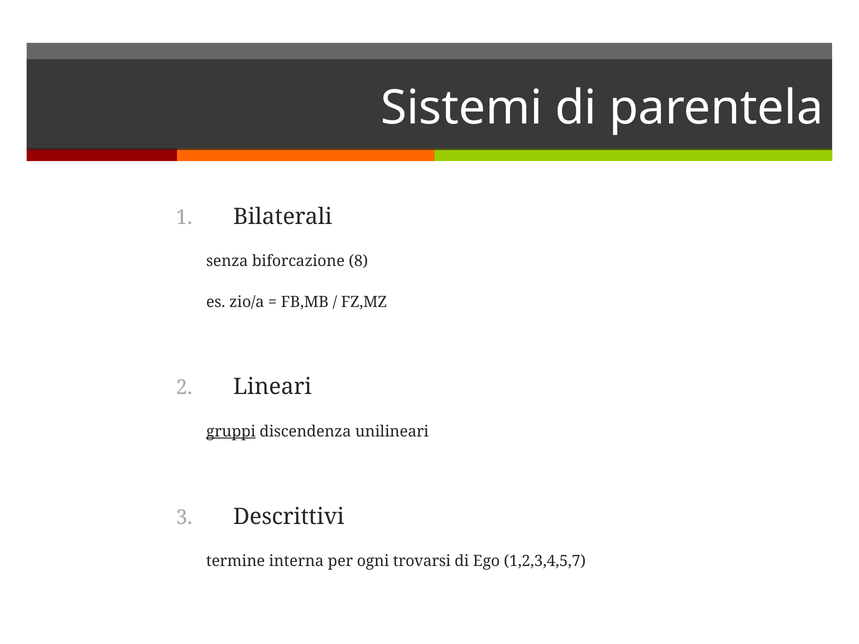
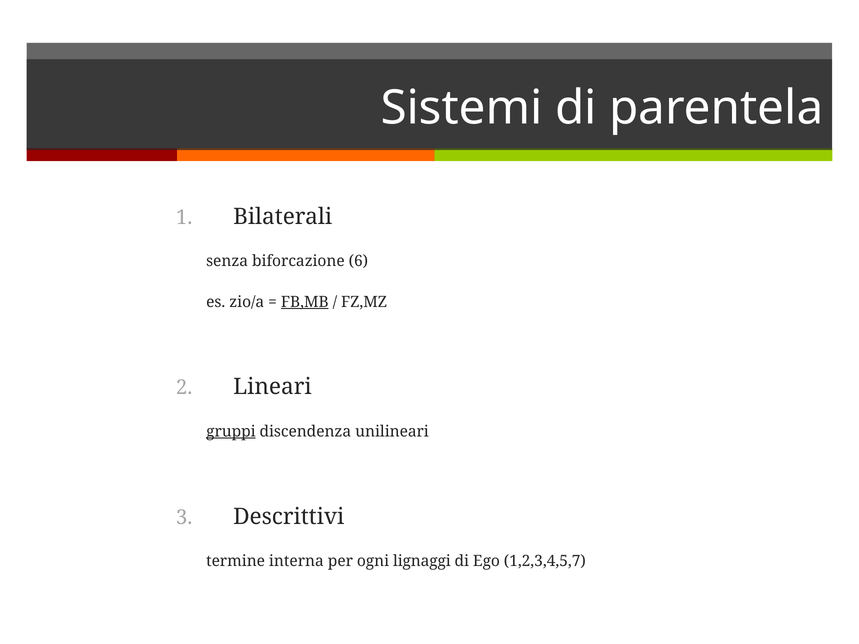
8: 8 -> 6 (358, 261)
FB,MB underline: none -> present (305, 302)
trovarsi: trovarsi -> lignaggi (422, 561)
